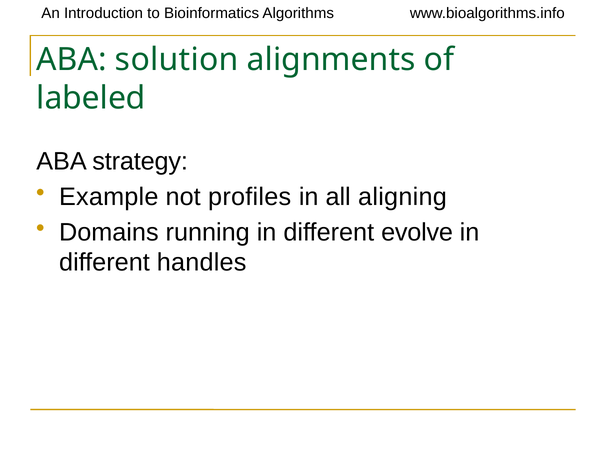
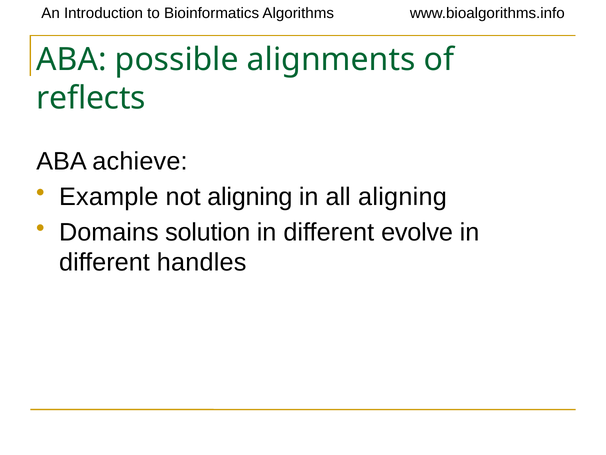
solution: solution -> possible (177, 60)
labeled: labeled -> reflects (91, 98)
strategy: strategy -> achieve (140, 161)
not profiles: profiles -> aligning (250, 197)
running: running -> solution (208, 232)
